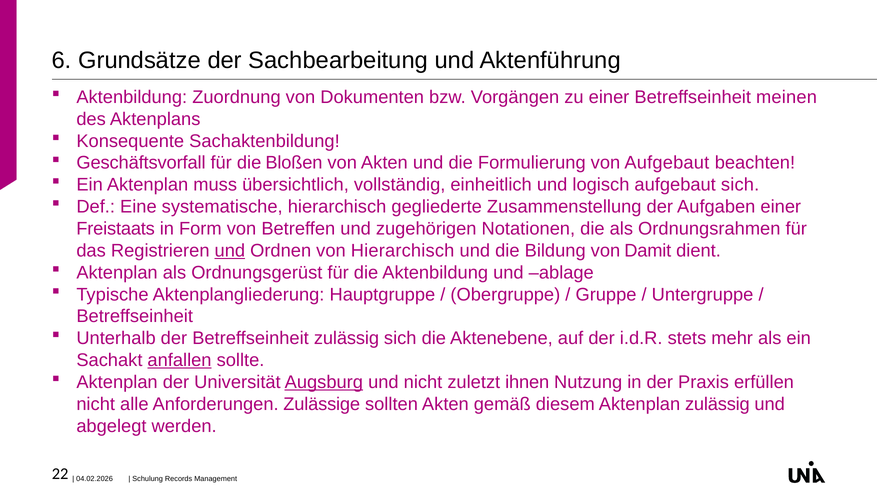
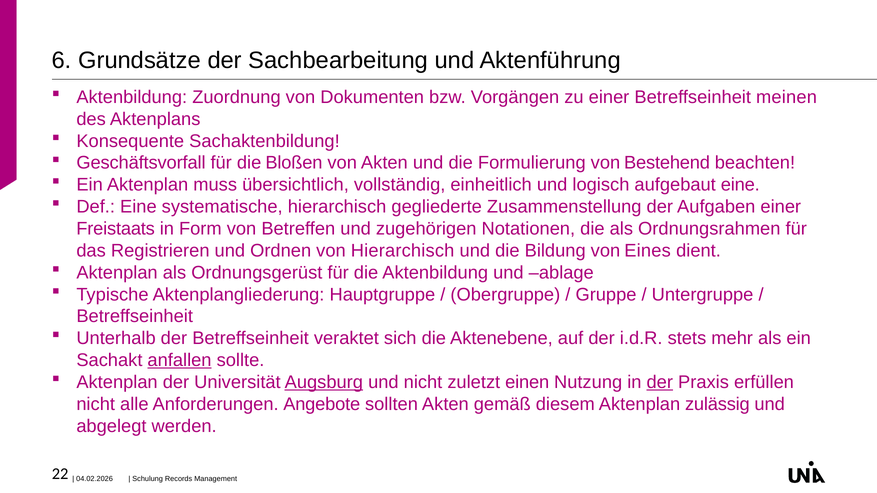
von Aufgebaut: Aufgebaut -> Bestehend (667, 163)
aufgebaut sich: sich -> eine (740, 185)
und underline: present -> none (230, 251)
Damit: Damit -> Eines (648, 251)
Betreffseinheit zulässig: zulässig -> veraktet (346, 339)
ihnen: ihnen -> einen (527, 382)
der underline: none -> present (660, 382)
Zulässige: Zulässige -> Angebote (322, 404)
